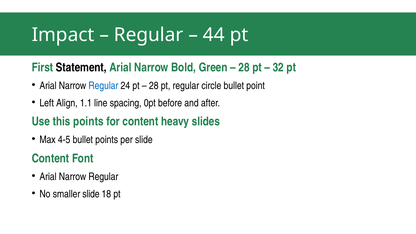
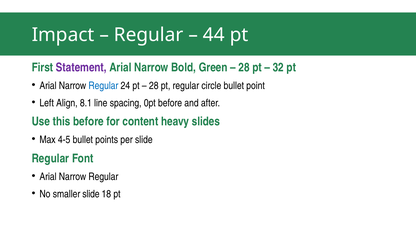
Statement colour: black -> purple (81, 68)
1.1: 1.1 -> 8.1 (86, 103)
this points: points -> before (88, 122)
Content: Content -> Regular (50, 159)
